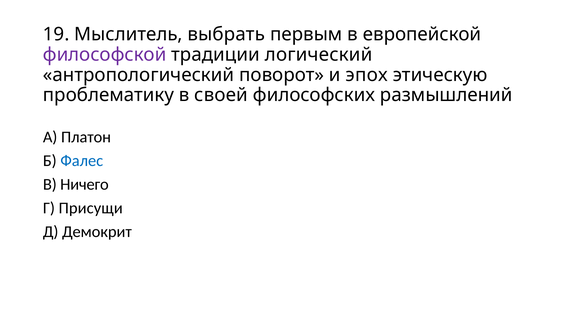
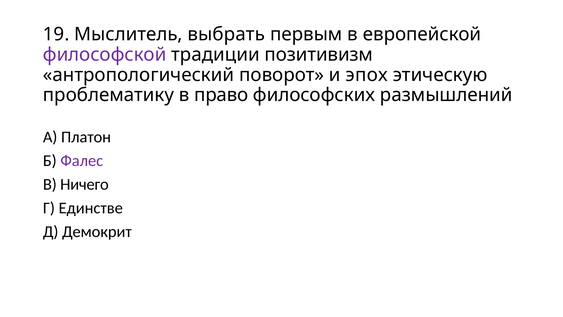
логический: логический -> позитивизм (319, 54)
своей: своей -> право (221, 95)
Фалес colour: blue -> purple (82, 161)
Присущи: Присущи -> Единстве (91, 208)
